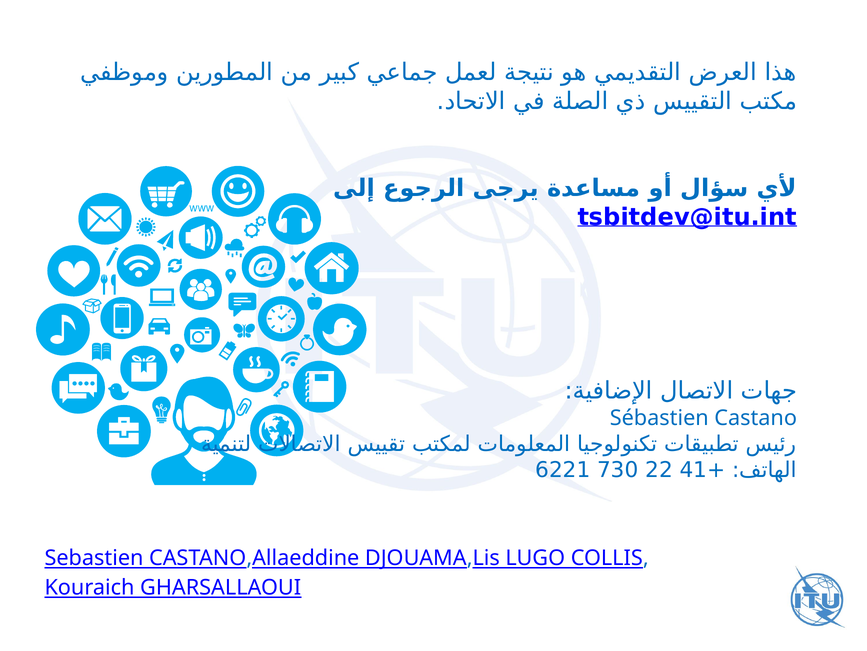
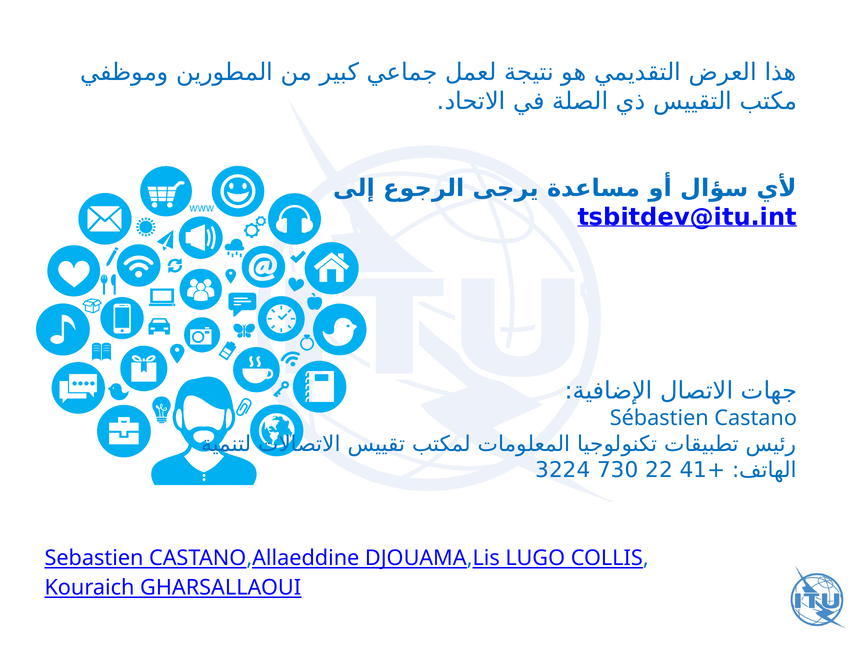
6221: 6221 -> 3224 (563, 470)
